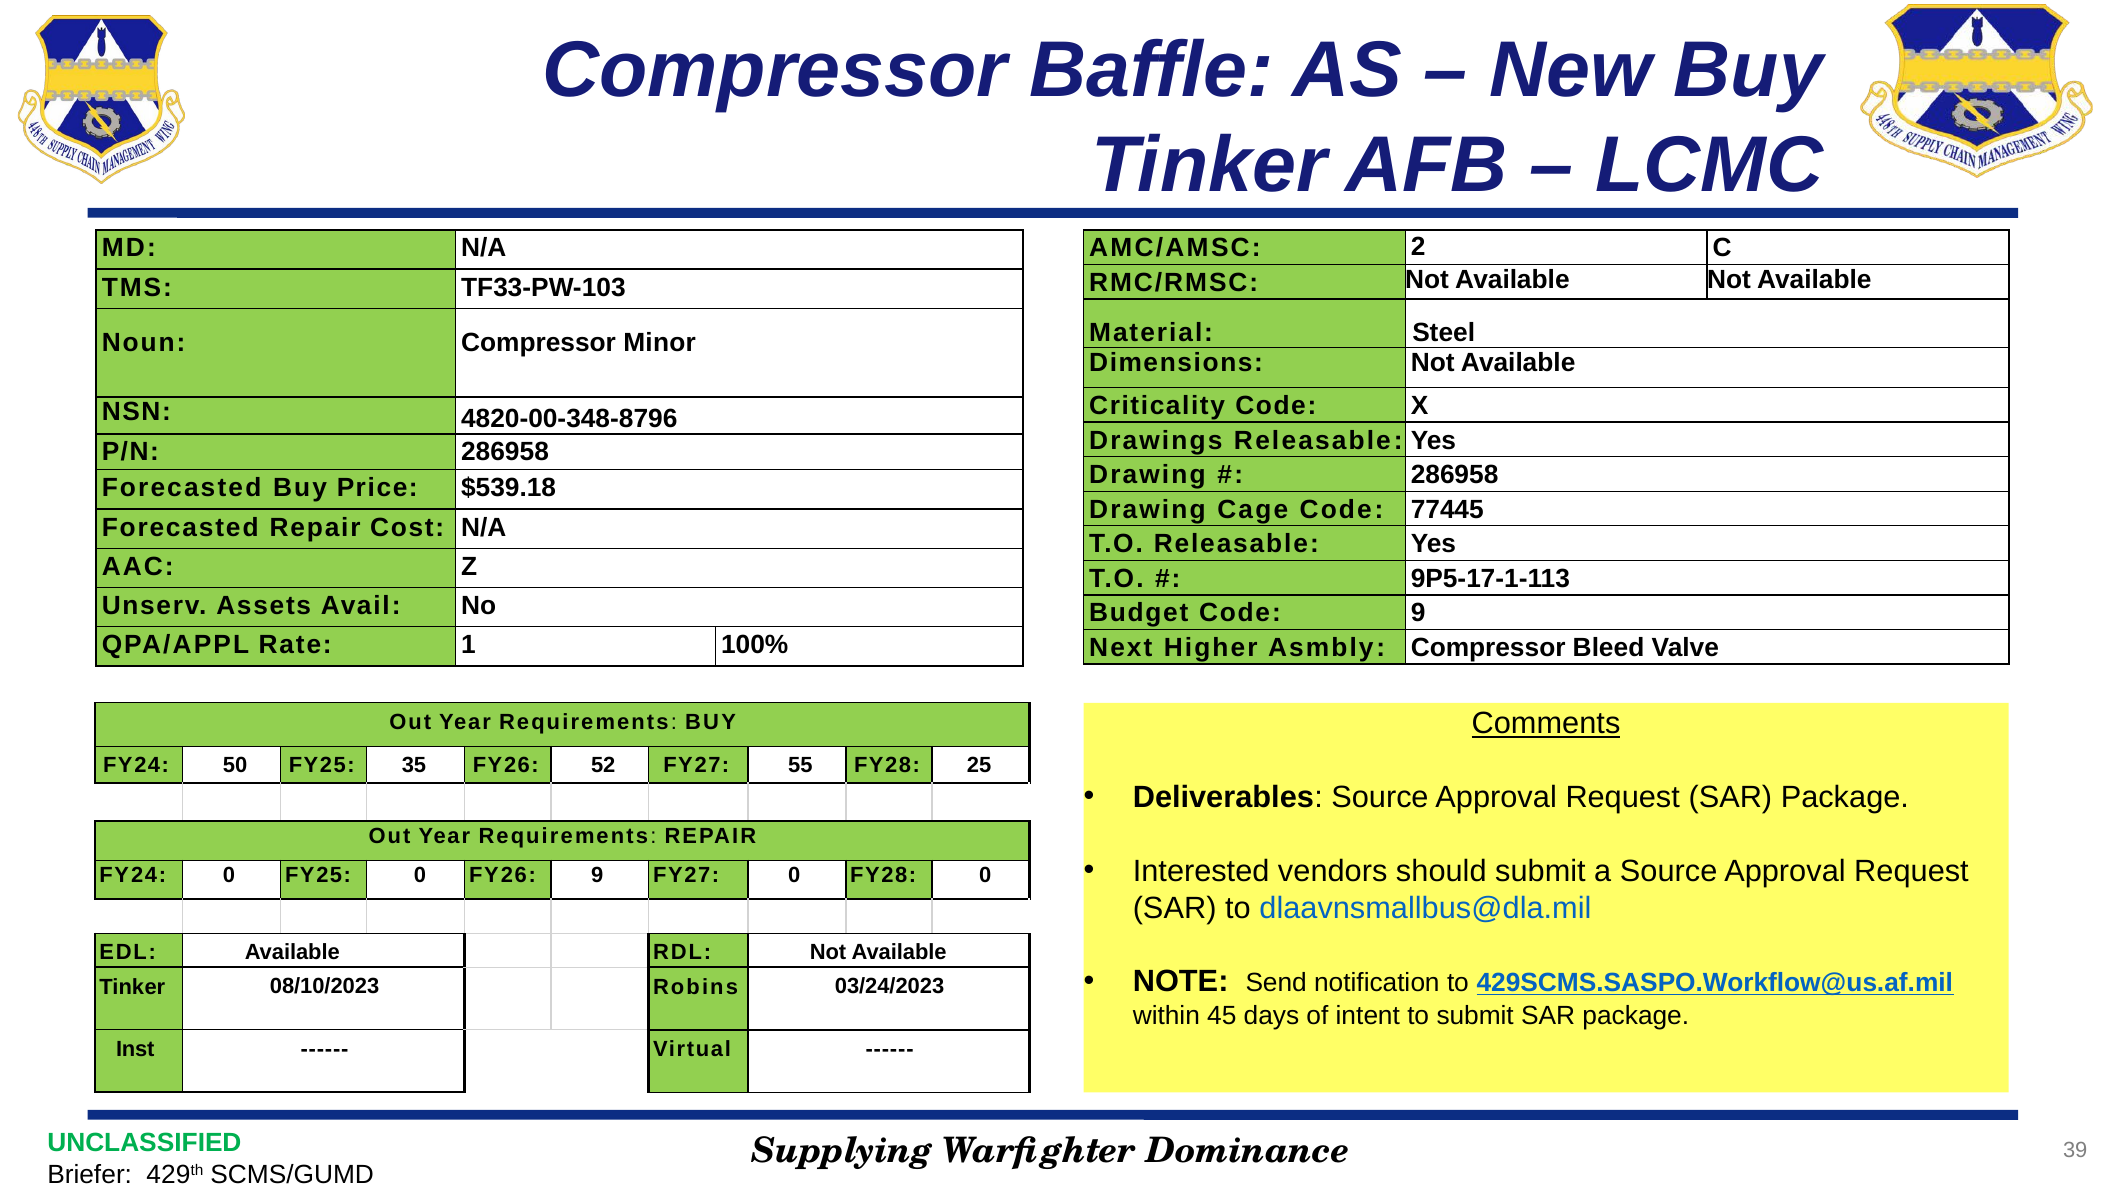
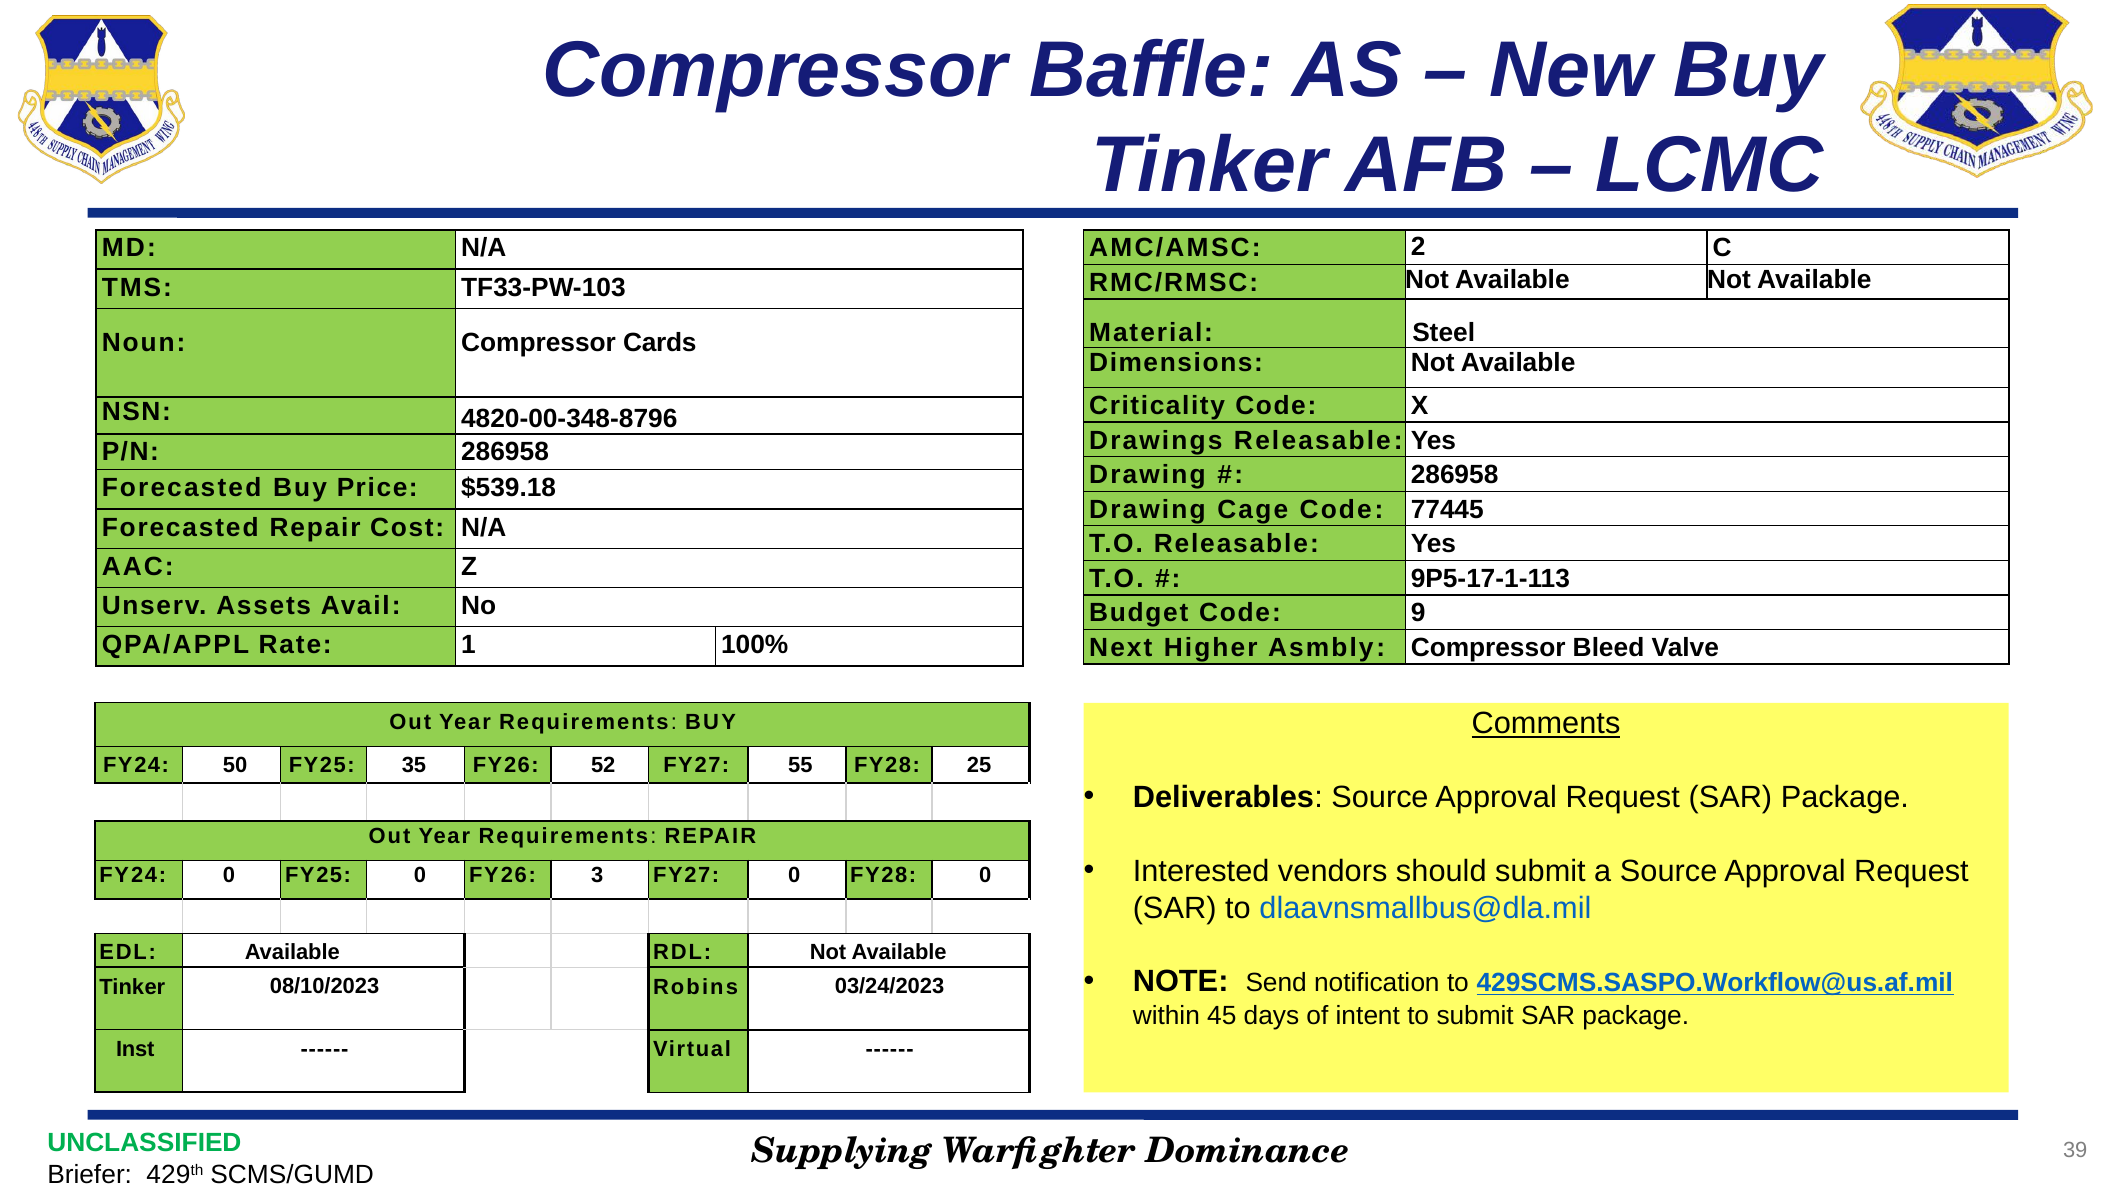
Minor: Minor -> Cards (660, 342)
FY26 9: 9 -> 3 (597, 875)
